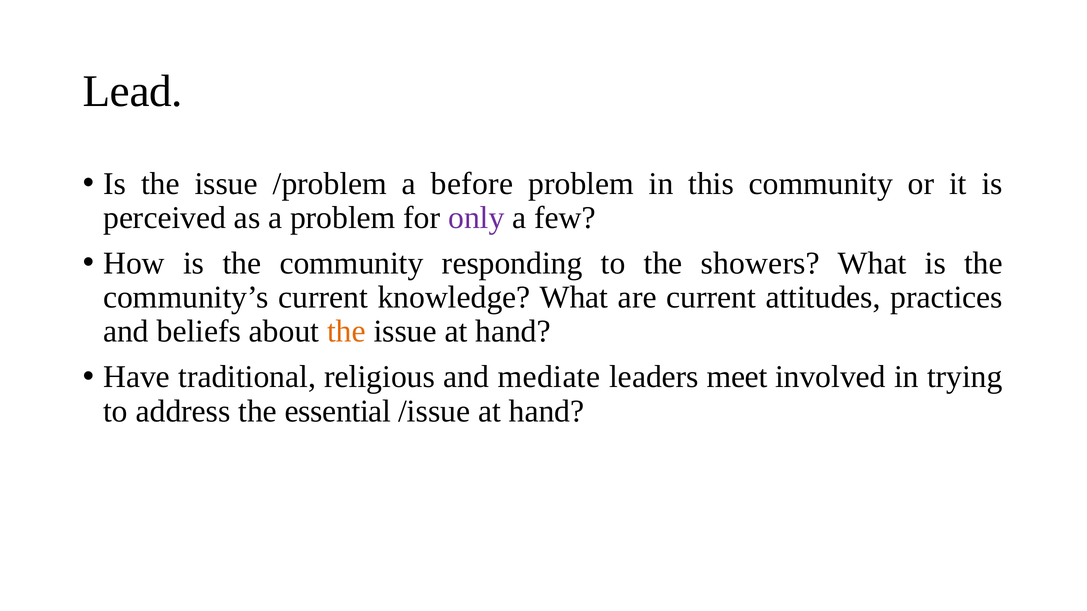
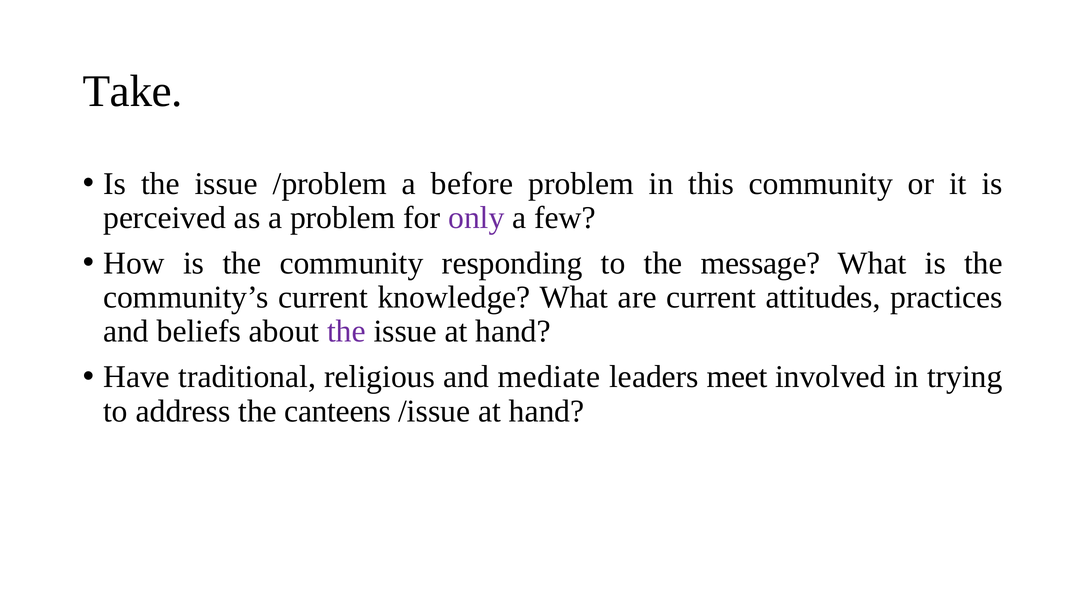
Lead: Lead -> Take (133, 91)
showers: showers -> message (761, 263)
the colour: orange -> purple (346, 332)
essential: essential -> canteens (338, 411)
